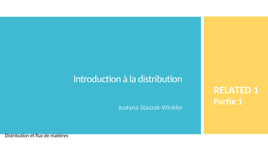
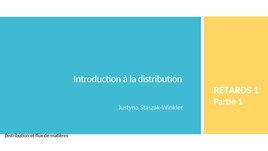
RELATED: RELATED -> RETARDS (232, 90)
